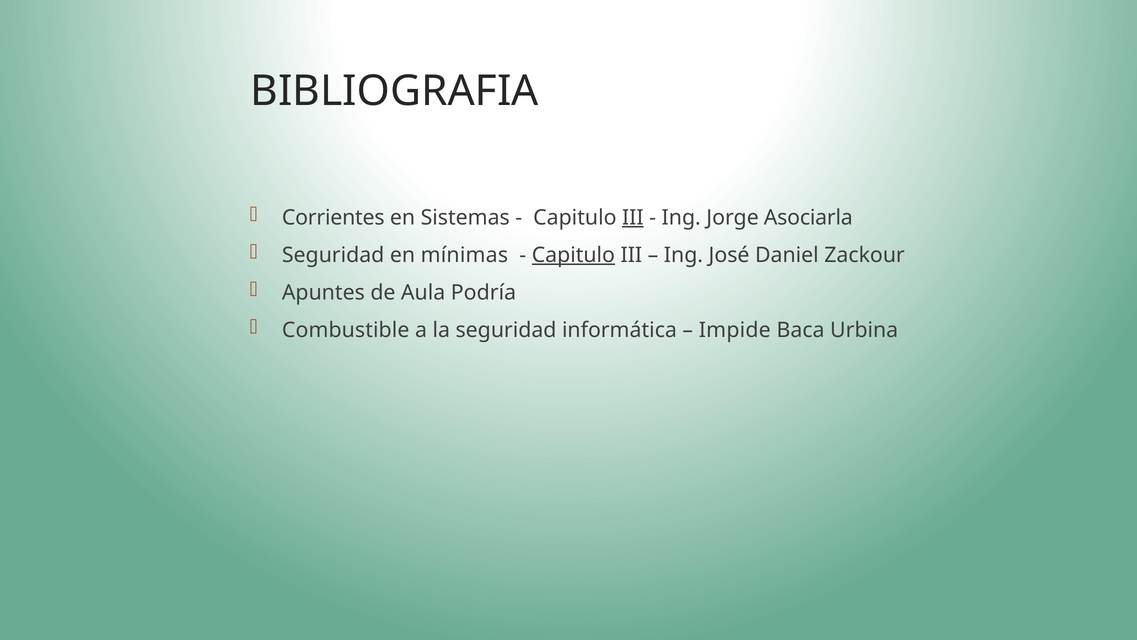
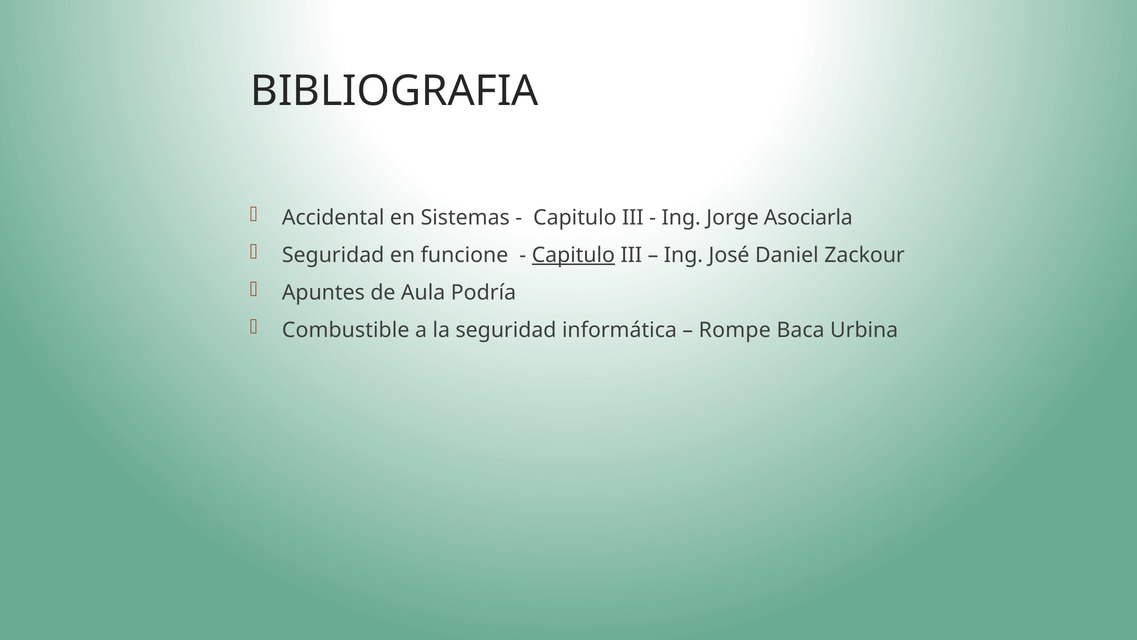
Corrientes: Corrientes -> Accidental (333, 218)
III underline: present -> none (633, 218)
mínimas: mínimas -> funcione (464, 255)
Impide: Impide -> Rompe (735, 330)
